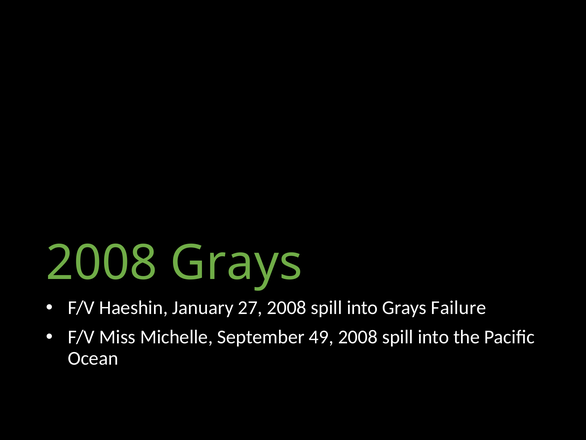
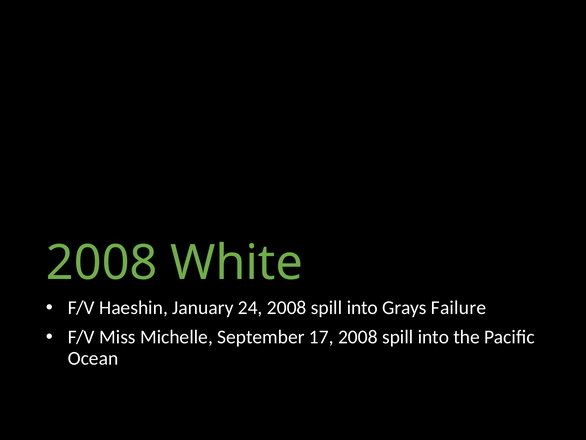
2008 Grays: Grays -> White (237, 263)
27: 27 -> 24 (250, 308)
49: 49 -> 17 (321, 337)
